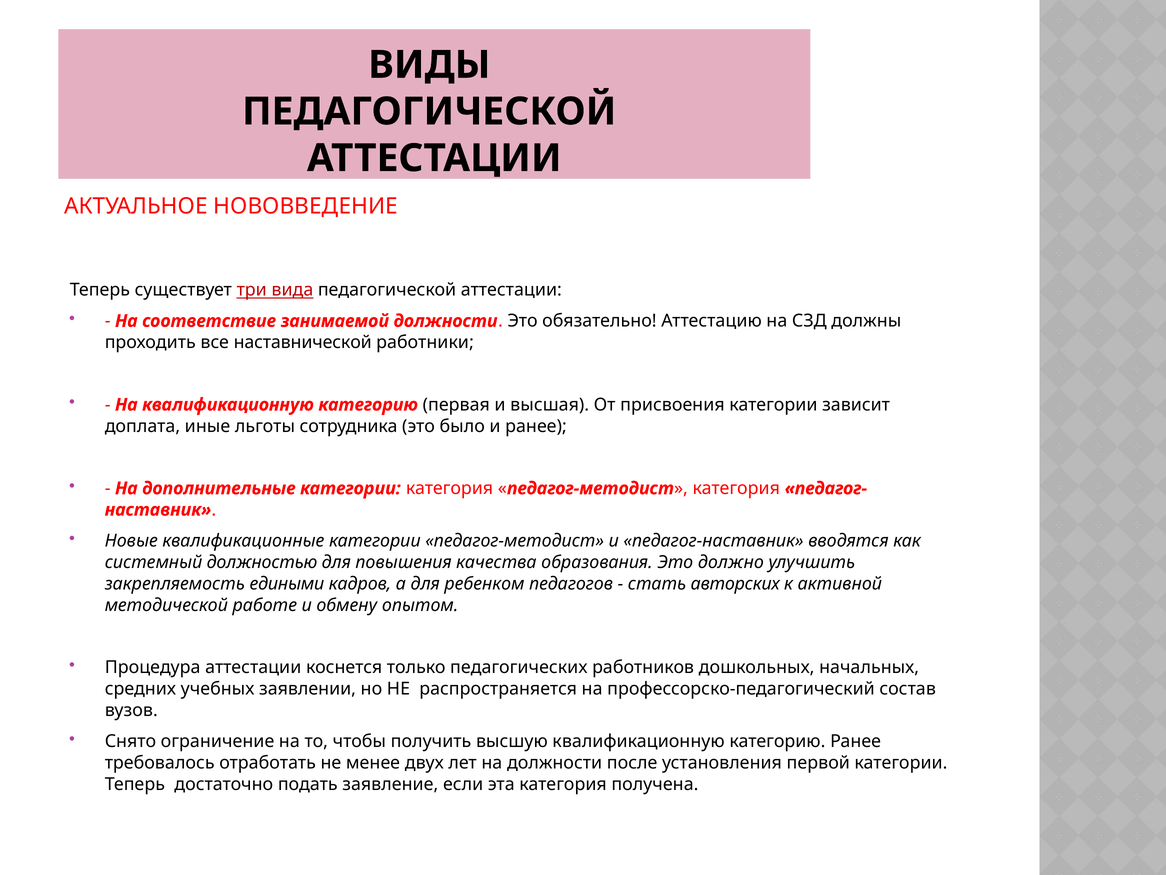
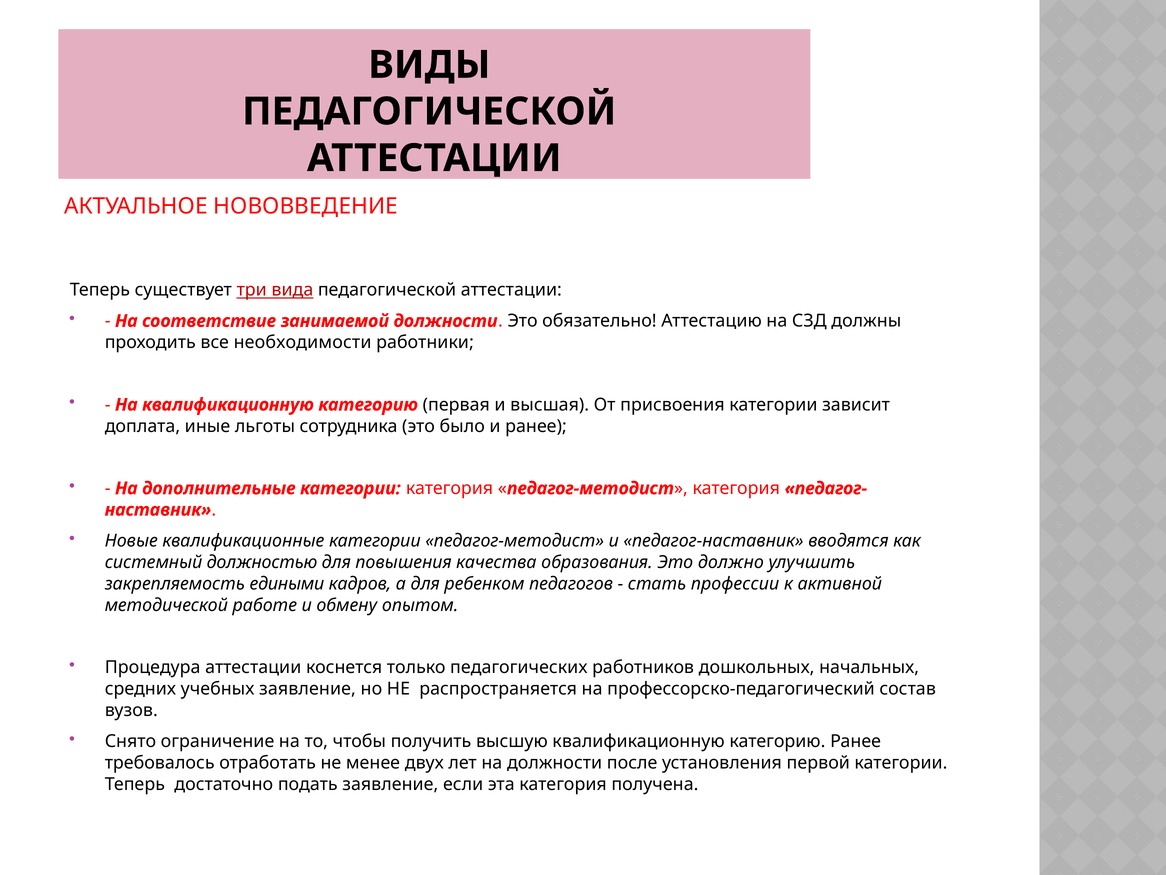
наставнической: наставнической -> необходимости (303, 342)
авторских: авторских -> профессии (735, 583)
учебных заявлении: заявлении -> заявление (307, 688)
